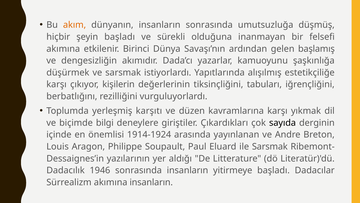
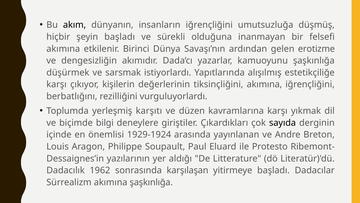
akım colour: orange -> black (75, 25)
insanların sonrasında: sonrasında -> iğrençliğini (209, 25)
başlamış: başlamış -> erotizme (316, 49)
tiksinçliğini tabuları: tabuları -> akımına (264, 84)
1914-1924: 1914-1924 -> 1929-1924 (149, 134)
ile Sarsmak: Sarsmak -> Protesto (270, 146)
1946: 1946 -> 1962 (100, 170)
sonrasında insanların: insanların -> karşılaşan (188, 170)
akımına insanların: insanların -> şaşkınlığa (151, 182)
